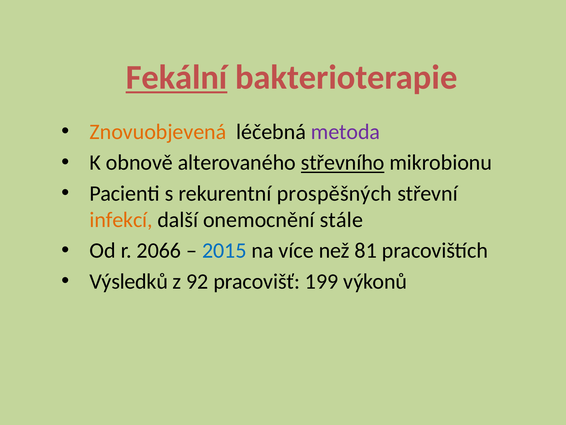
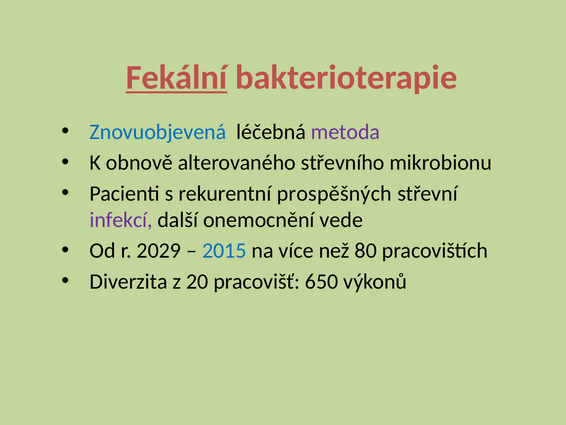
Znovuobjevená colour: orange -> blue (158, 132)
střevního underline: present -> none (343, 163)
infekcí colour: orange -> purple (121, 220)
stále: stále -> vede (341, 220)
2066: 2066 -> 2029 (159, 250)
81: 81 -> 80 (366, 250)
Výsledků: Výsledků -> Diverzita (129, 281)
92: 92 -> 20 (197, 281)
199: 199 -> 650 (322, 281)
